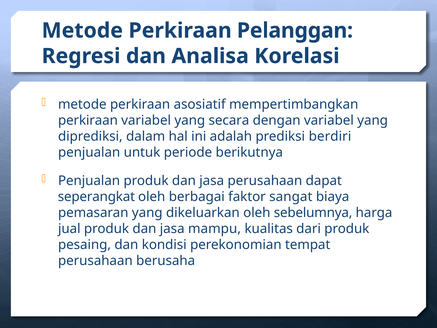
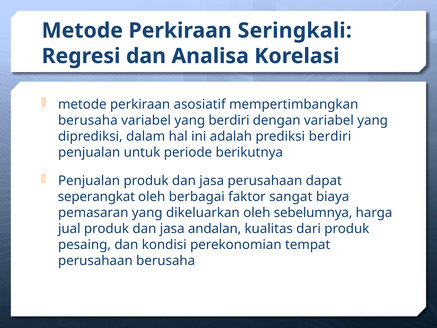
Pelanggan: Pelanggan -> Seringkali (295, 31)
perkiraan: perkiraan -> berusaha (88, 120)
yang secara: secara -> berdiri (229, 120)
mampu: mampu -> andalan (215, 229)
